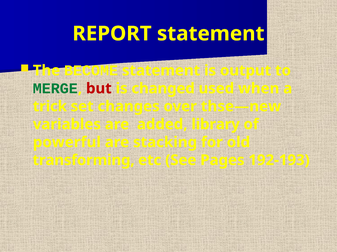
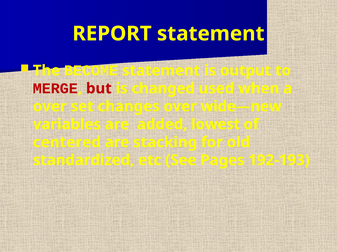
MERGE colour: green -> red (55, 89)
trick: trick -> over (50, 107)
thse—new: thse—new -> wide—new (241, 107)
library: library -> lowest (216, 125)
powerful: powerful -> centered (67, 143)
transforming: transforming -> standardized (84, 161)
